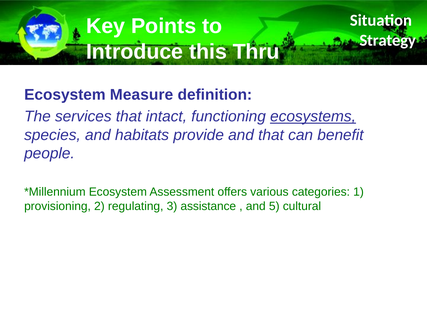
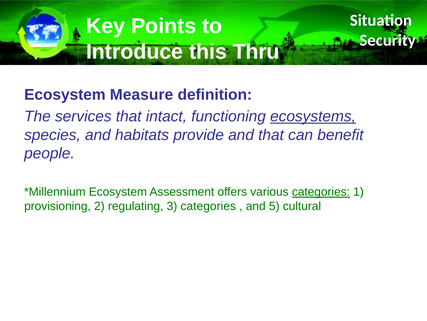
Strategy: Strategy -> Security (388, 40)
categories underline: none -> present (321, 192)
3 assistance: assistance -> categories (208, 206)
